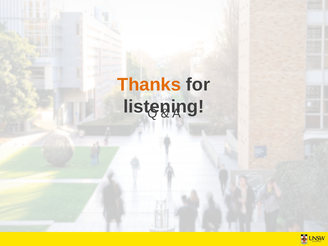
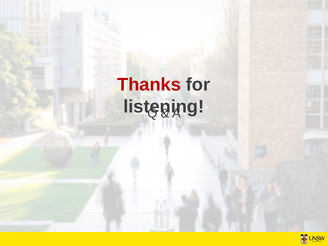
Thanks colour: orange -> red (149, 85)
